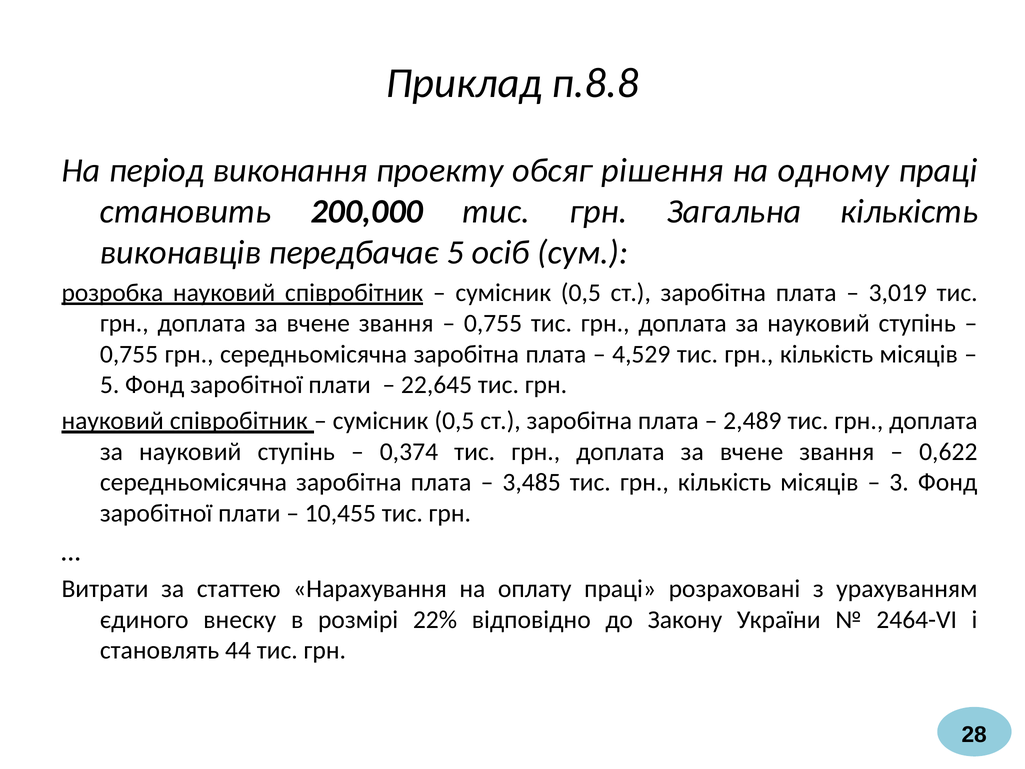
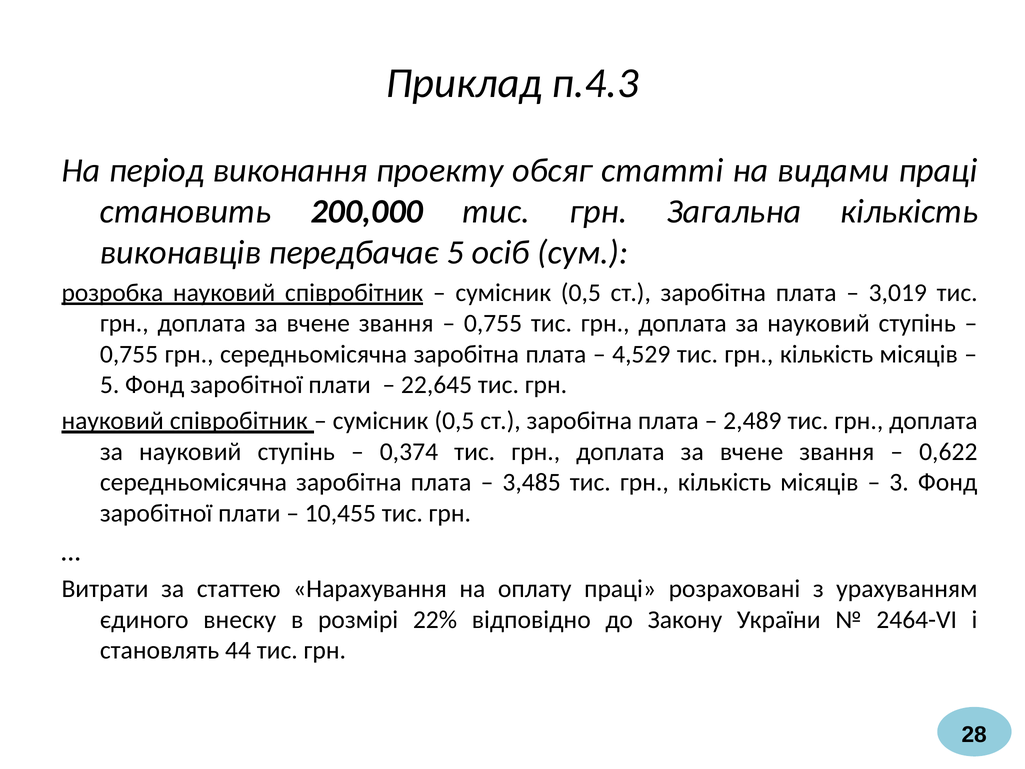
п.8.8: п.8.8 -> п.4.3 (595, 83)
рішення: рішення -> статті (662, 170)
одному: одному -> видами (833, 170)
